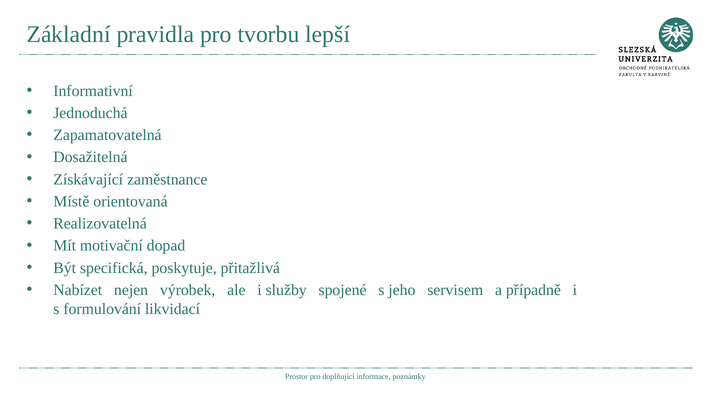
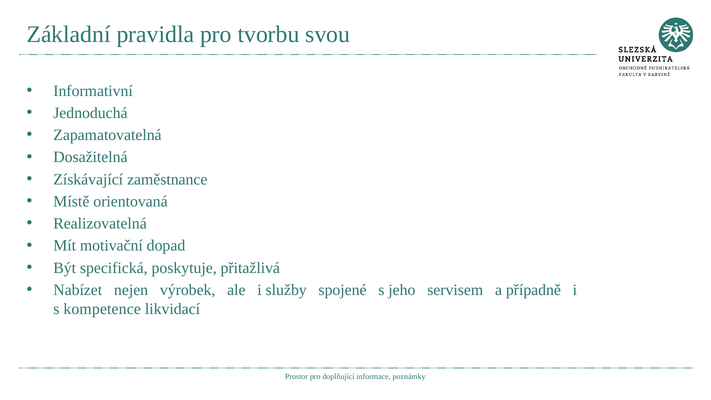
lepší: lepší -> svou (328, 35)
formulování: formulování -> kompetence (102, 309)
